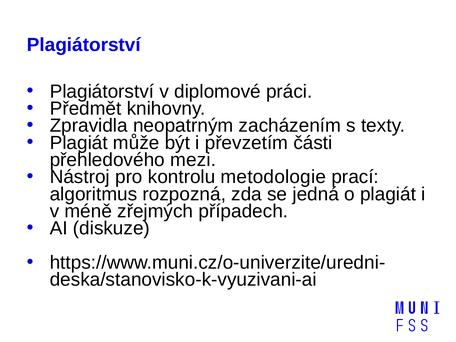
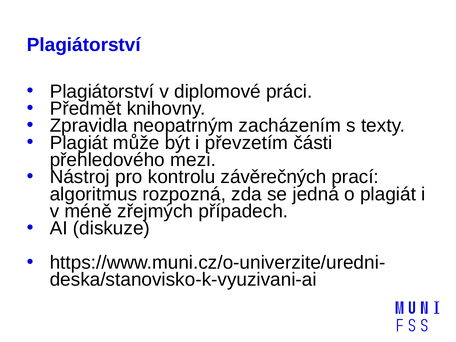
metodologie: metodologie -> závěrečných (273, 177)
